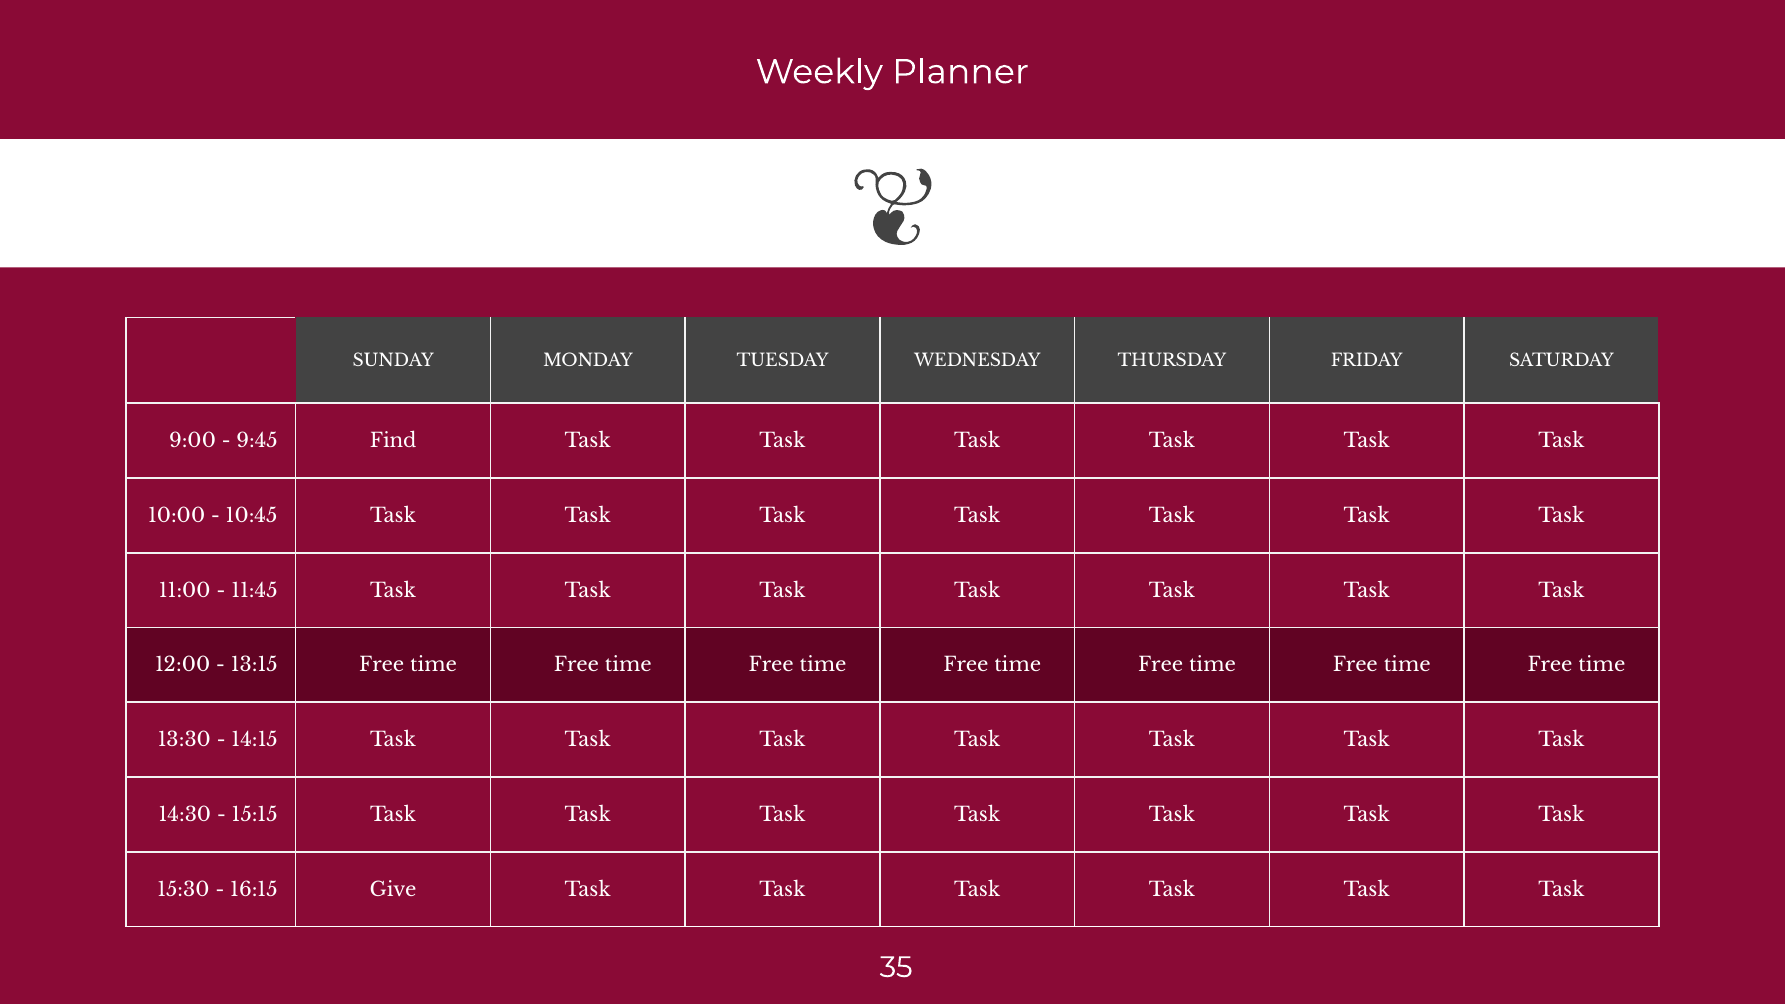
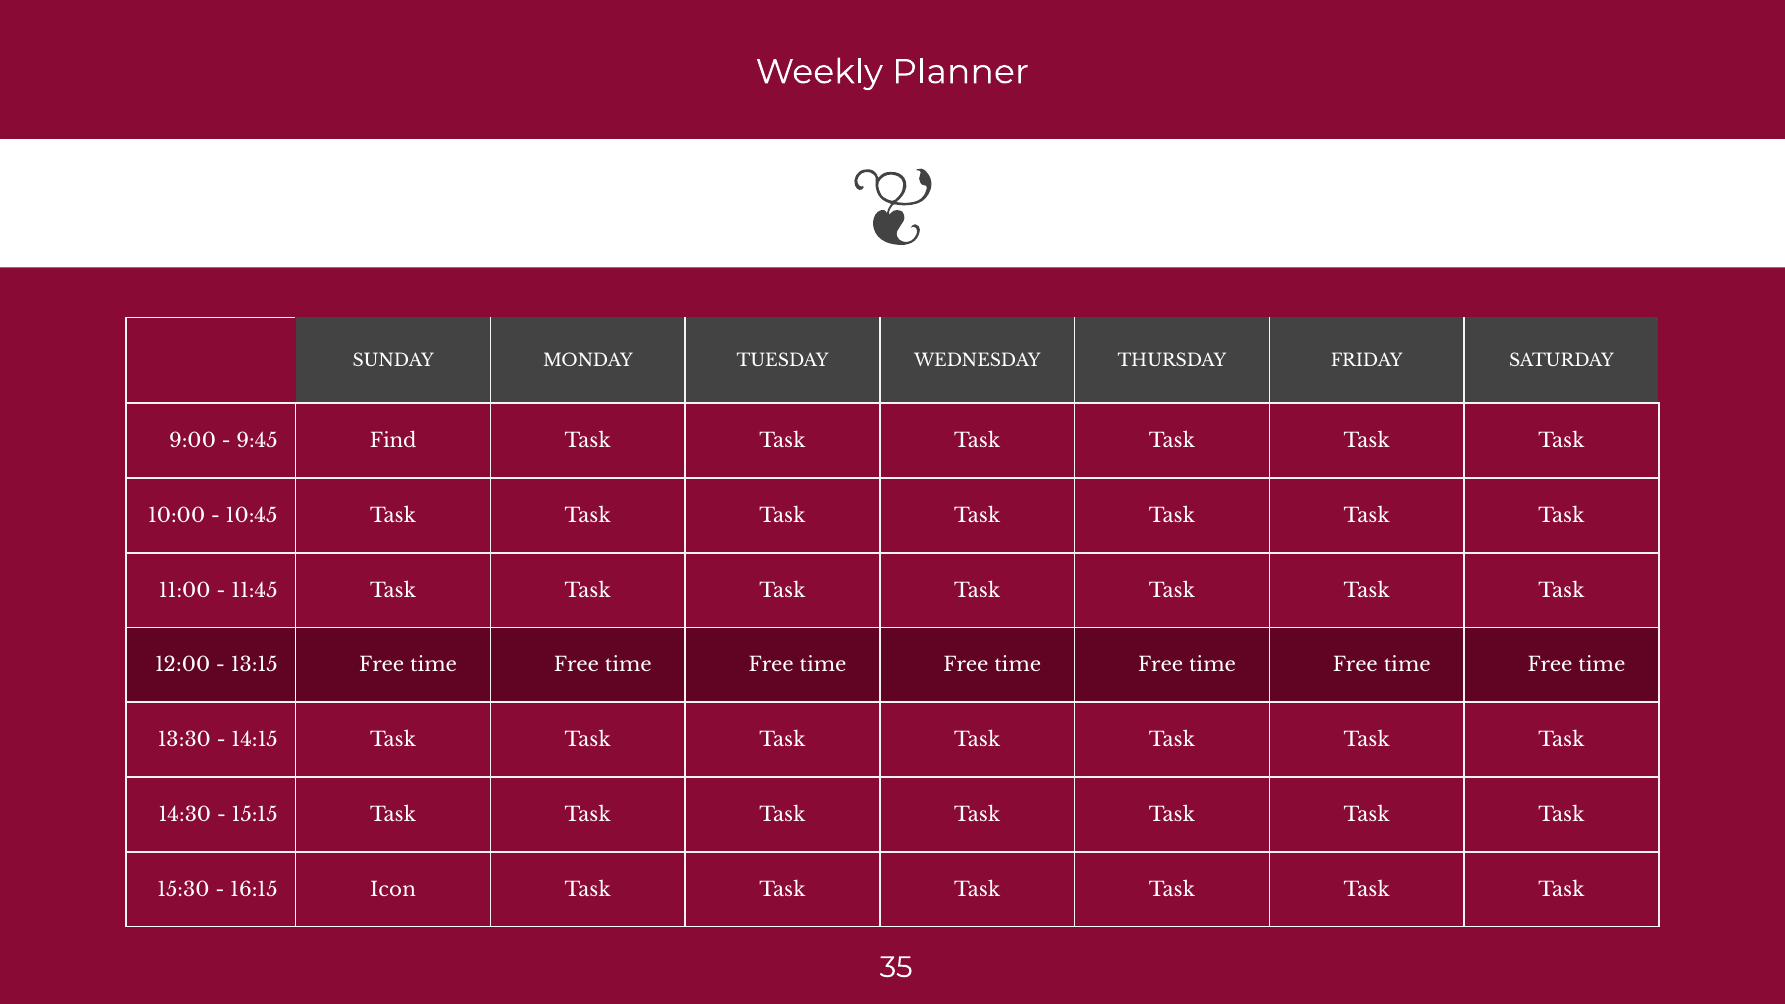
Give: Give -> Icon (393, 890)
